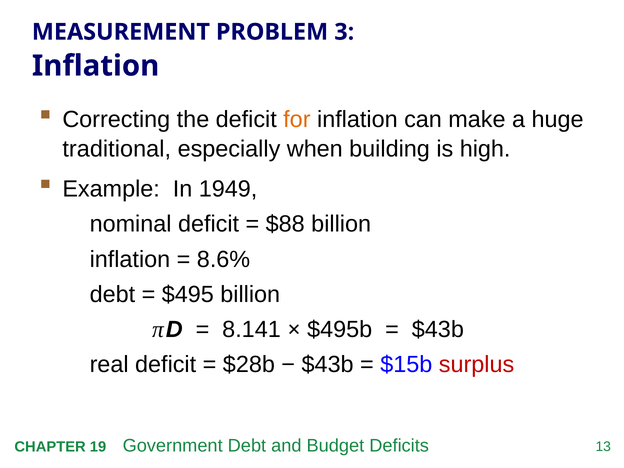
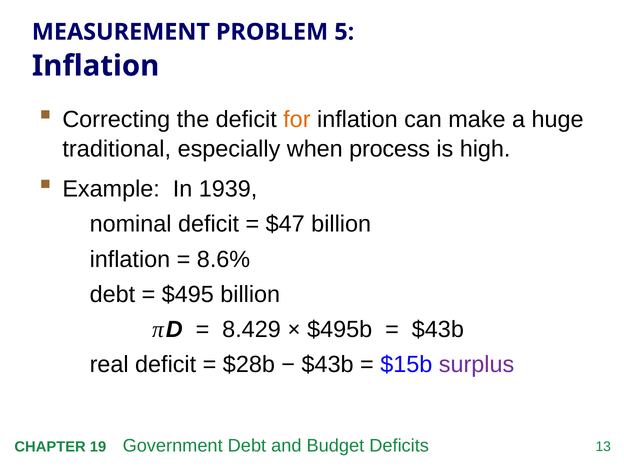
3: 3 -> 5 (344, 32)
building: building -> process (390, 149)
1949: 1949 -> 1939 (228, 189)
$88: $88 -> $47 (285, 224)
8.141: 8.141 -> 8.429 (252, 330)
surplus colour: red -> purple (477, 365)
